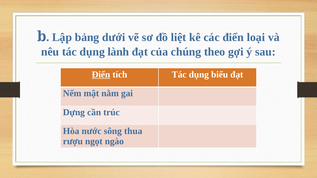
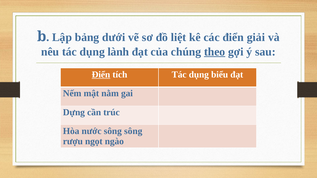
loại: loại -> giải (256, 37)
theo underline: none -> present (215, 52)
sông thua: thua -> sông (133, 131)
